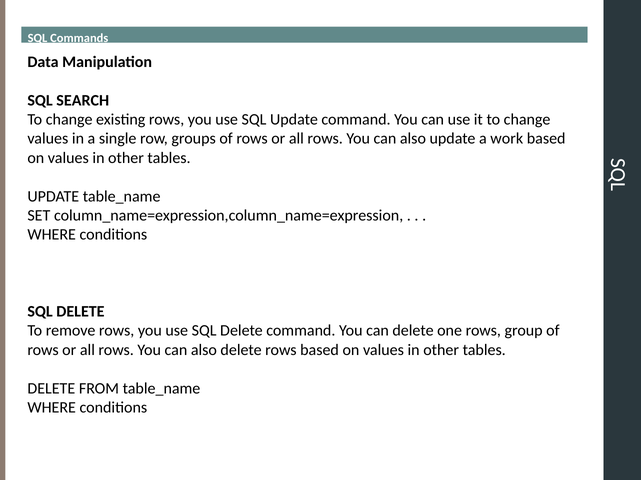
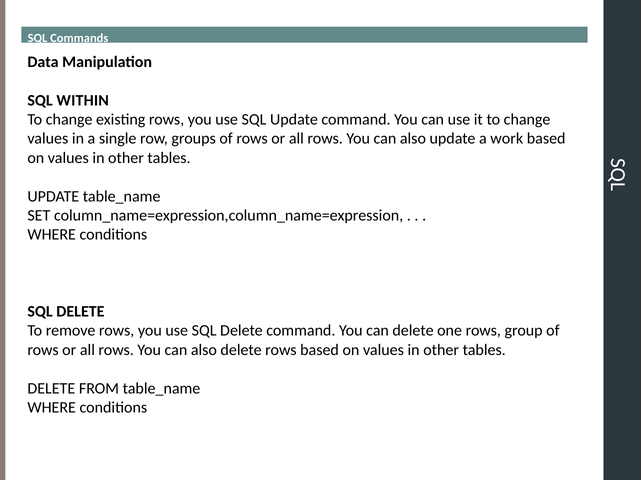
SEARCH: SEARCH -> WITHIN (83, 100)
